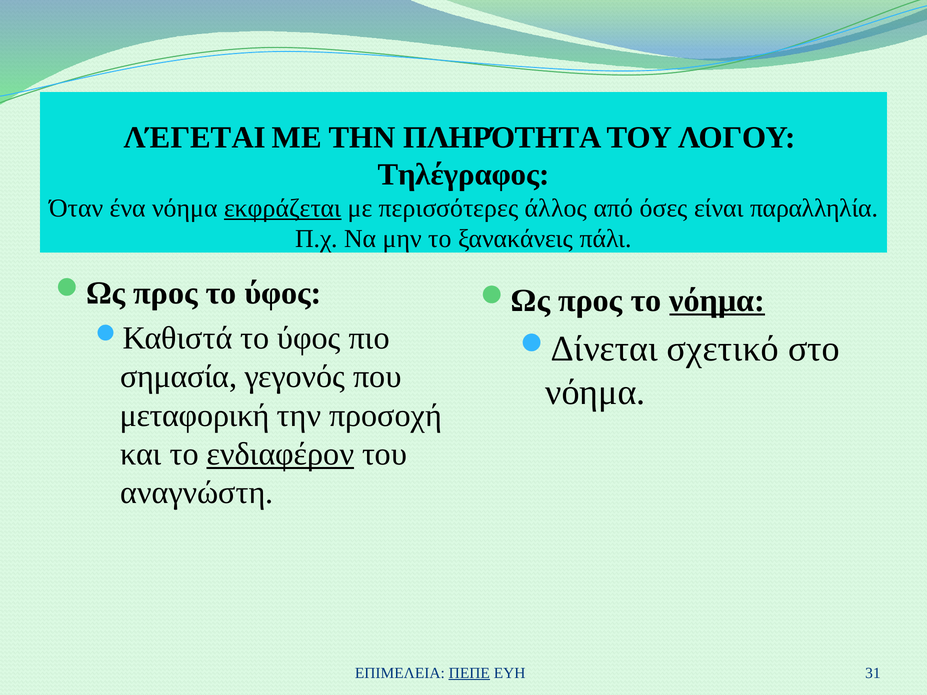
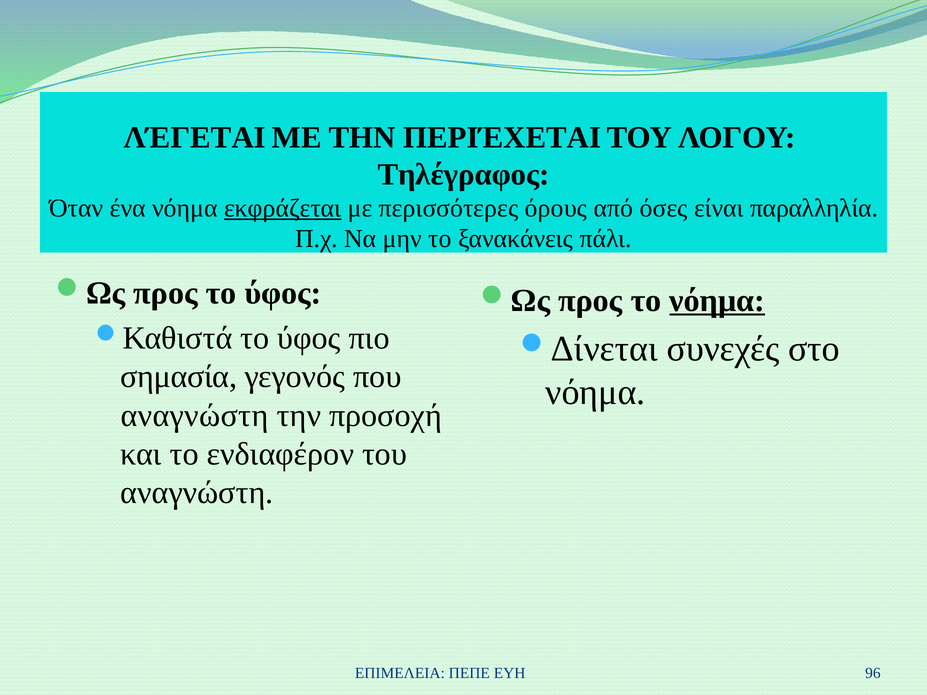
ΠΛΗΡΌΤΗΤΑ: ΠΛΗΡΌΤΗΤΑ -> ΠΕΡΙΈΧΕΤΑΙ (502, 137)
άλλος: άλλος -> όρους (556, 208)
σχετικό: σχετικό -> συνεχές (723, 349)
μεταφορική: μεταφορική -> αναγνώστη (194, 416)
ενδιαφέρον underline: present -> none (280, 454)
ΠΕΠΕ underline: present -> none (469, 673)
31: 31 -> 96 (873, 673)
